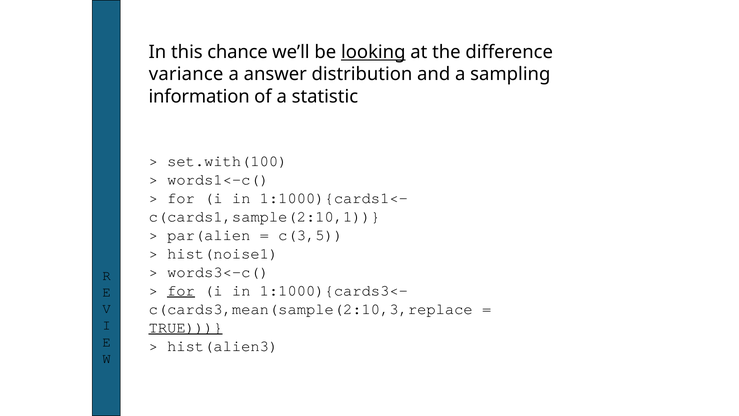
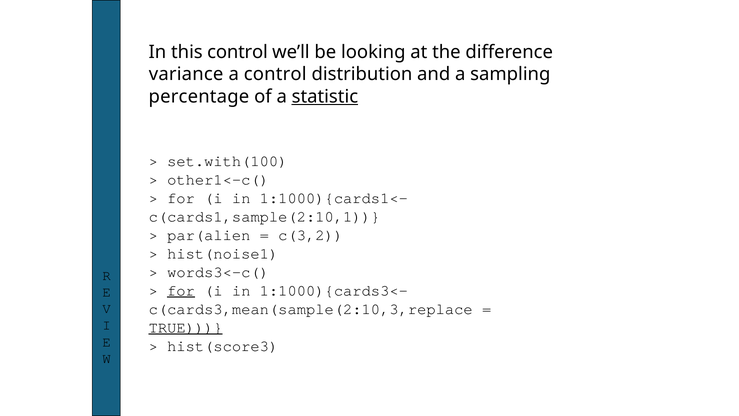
this chance: chance -> control (238, 52)
looking underline: present -> none (373, 52)
a answer: answer -> control (275, 74)
information: information -> percentage (199, 96)
statistic underline: none -> present (325, 96)
words1<-c(: words1<-c( -> other1<-c( (218, 179)
c(3,5: c(3,5 -> c(3,2 (311, 235)
hist(alien3: hist(alien3 -> hist(score3 (223, 346)
